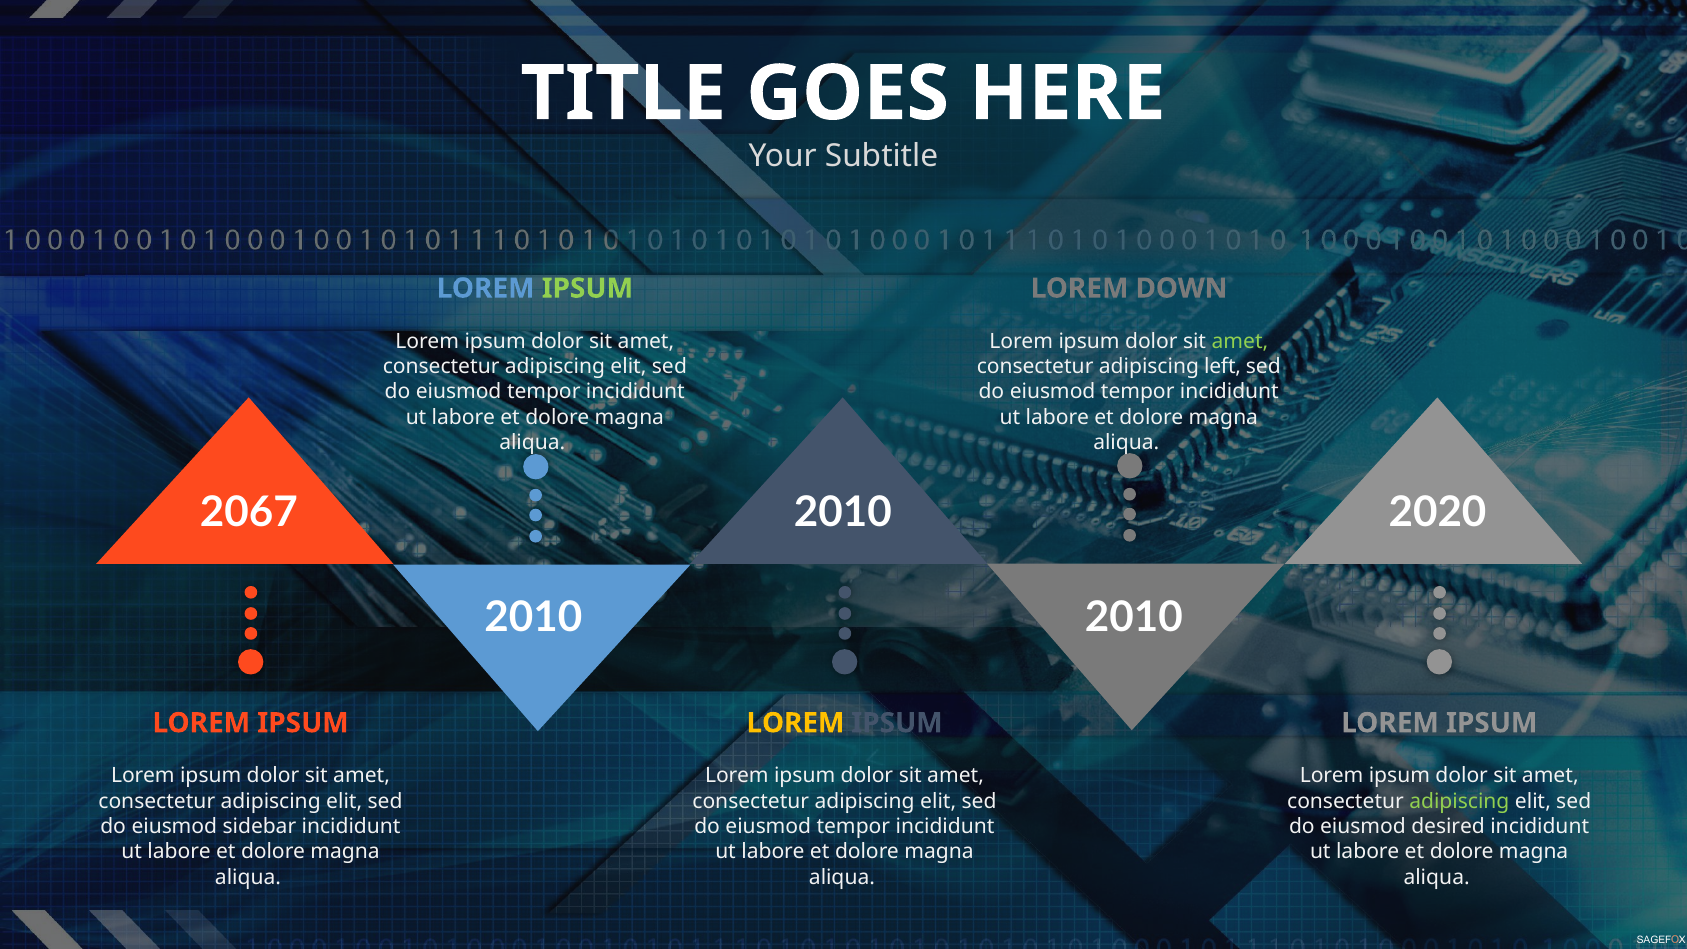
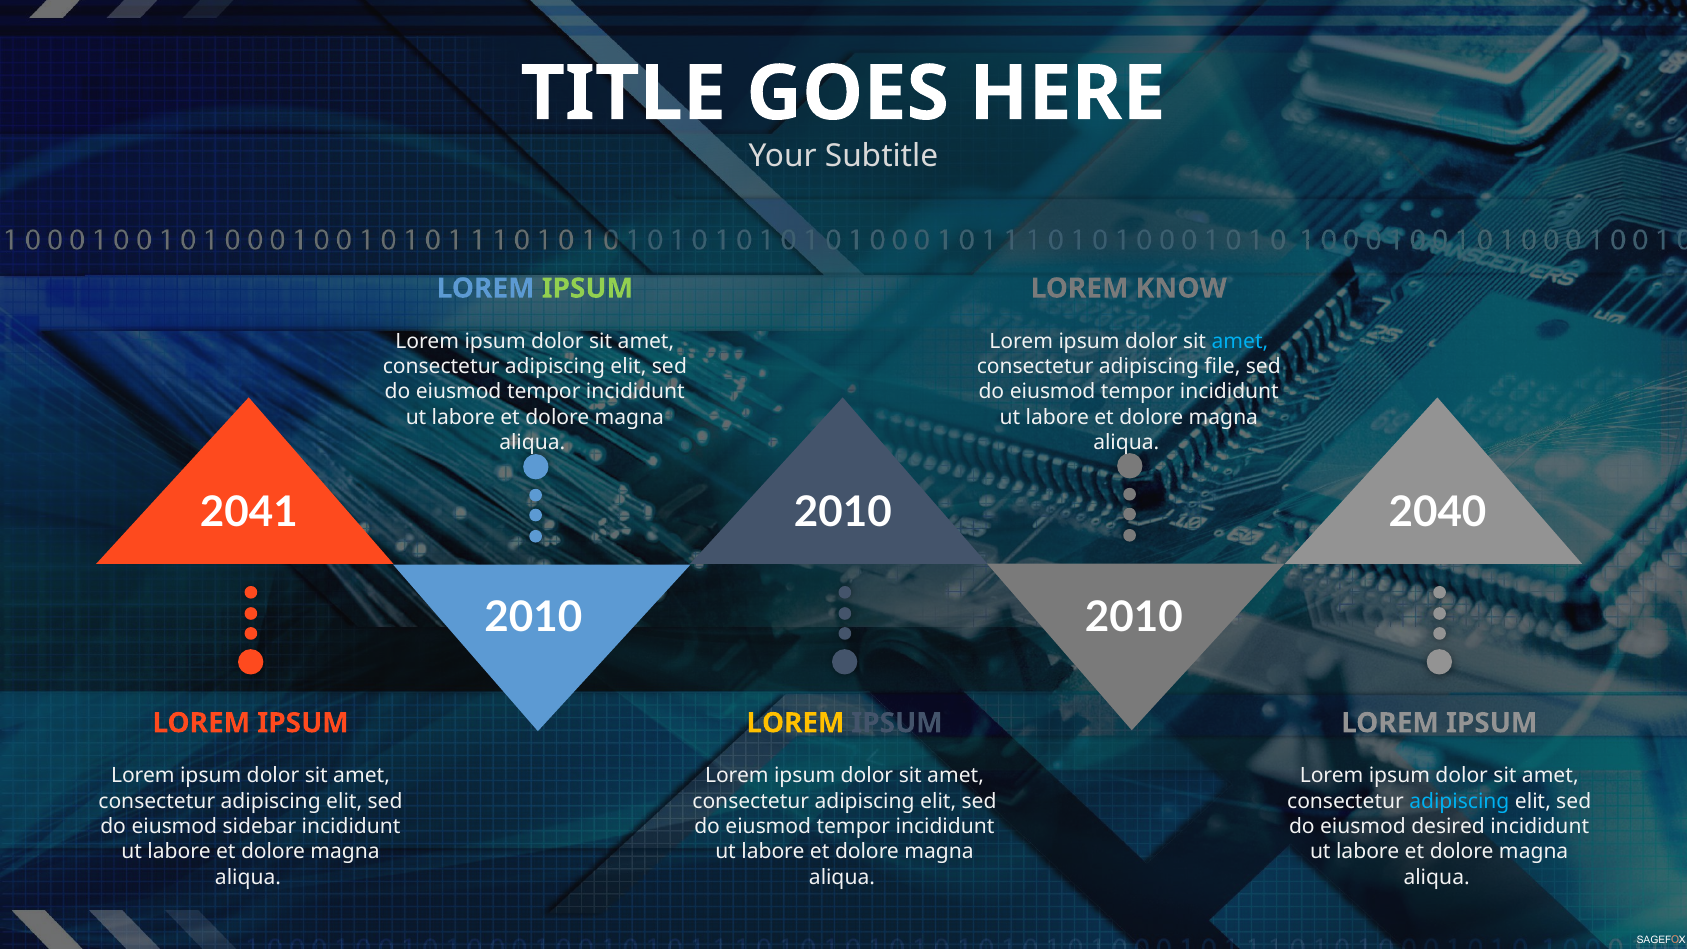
DOWN: DOWN -> KNOW (1181, 288)
amet colour: light green -> light blue (1240, 341)
left: left -> file (1222, 366)
2067: 2067 -> 2041 (249, 512)
2020: 2020 -> 2040 (1438, 512)
adipiscing colour: light green -> light blue (1459, 801)
